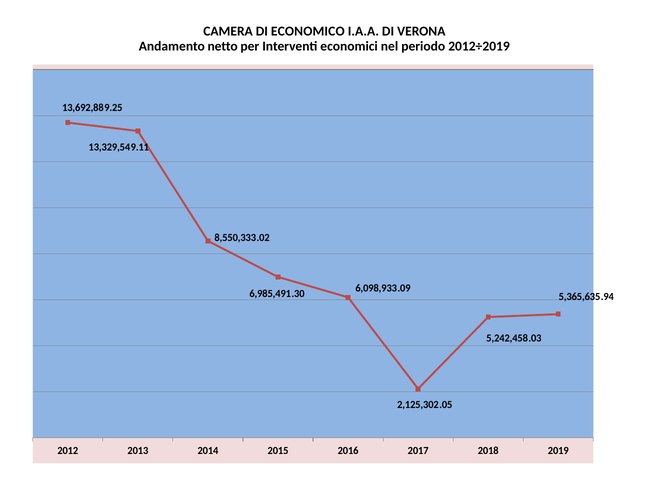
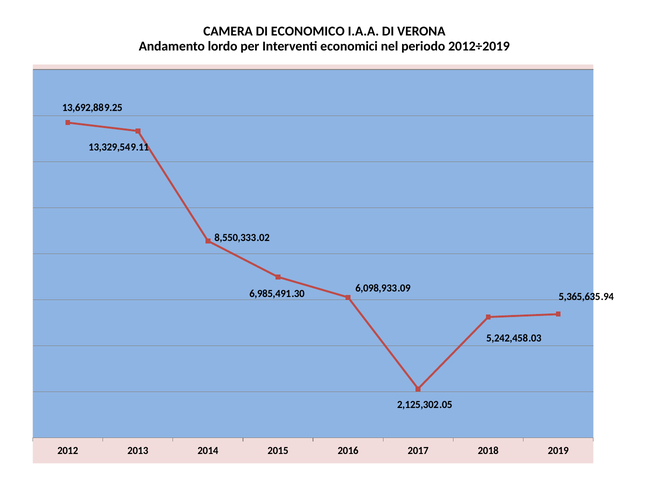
netto: netto -> lordo (223, 46)
